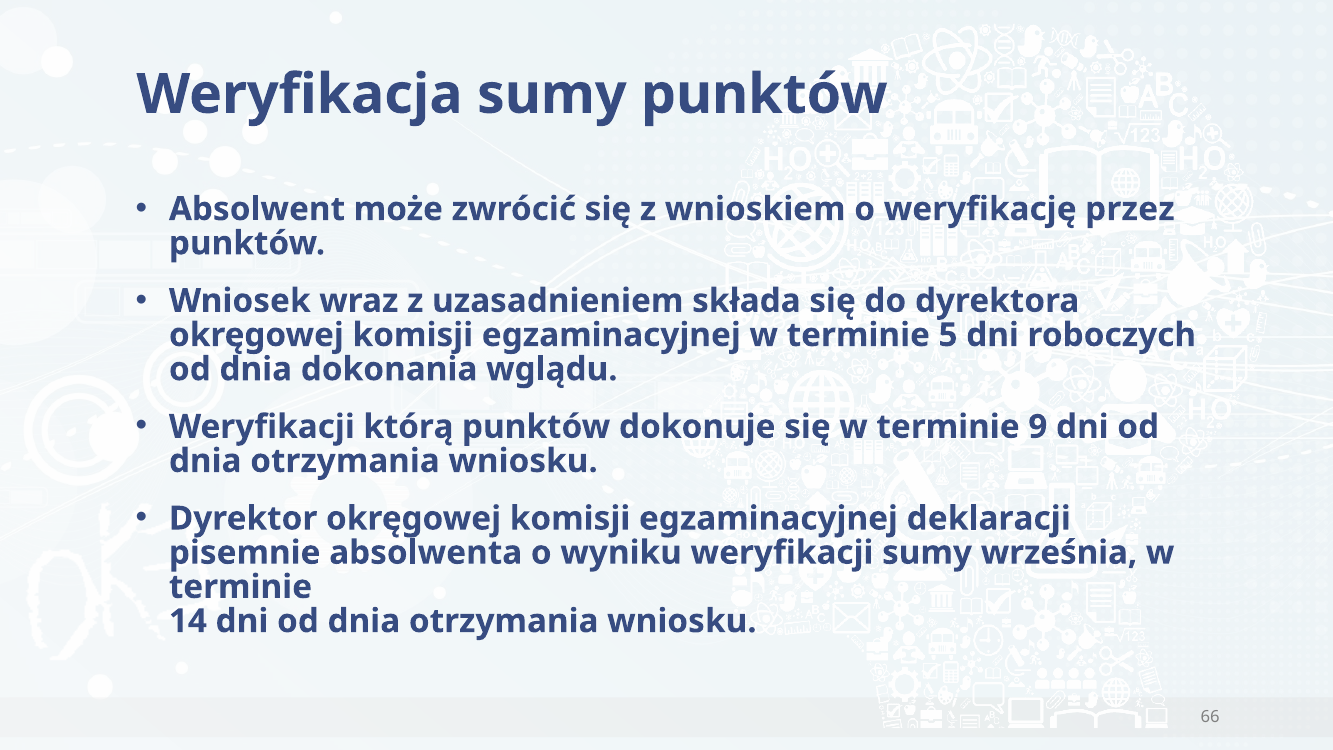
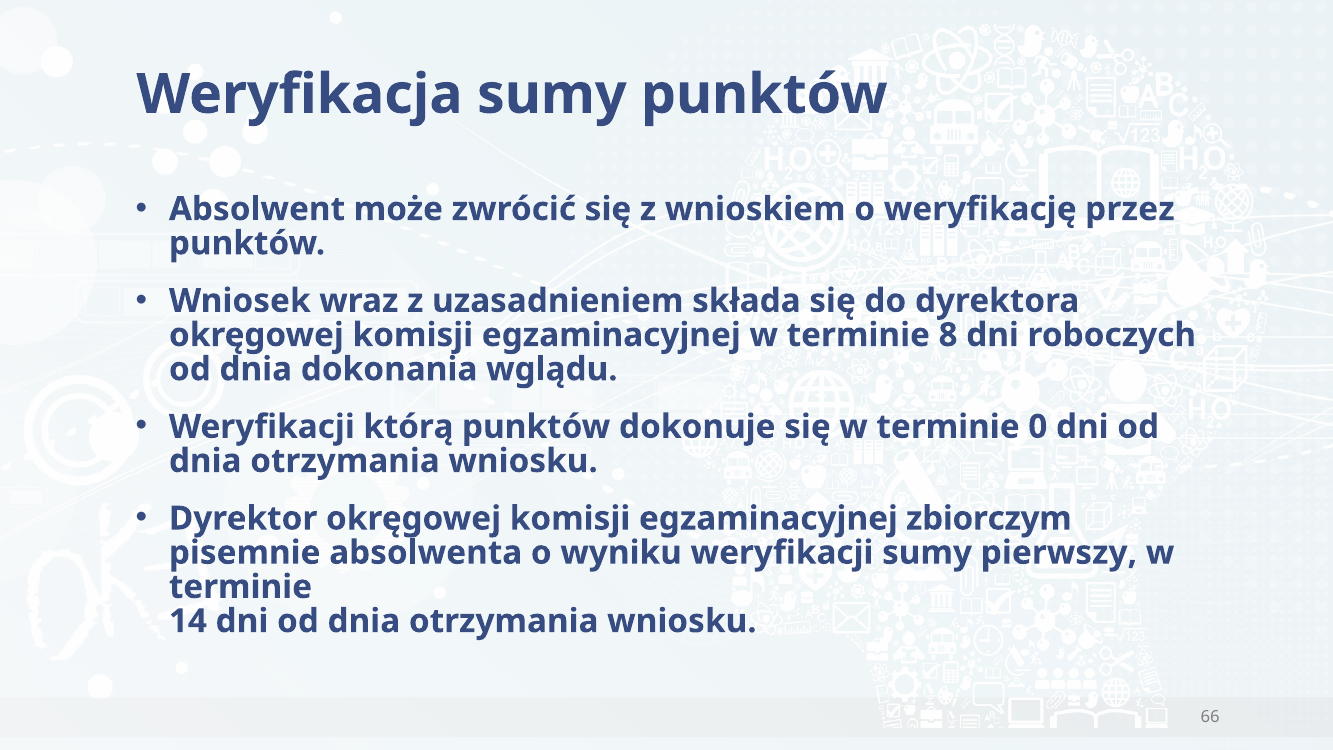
5: 5 -> 8 (948, 335)
9: 9 -> 0 (1038, 427)
deklaracji: deklaracji -> zbiorczym (989, 519)
września: września -> pierwszy (1059, 553)
